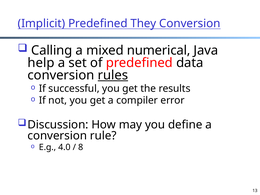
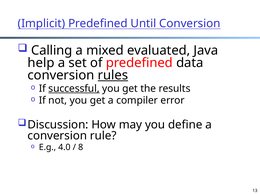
They: They -> Until (143, 24)
numerical: numerical -> evaluated (159, 50)
successful underline: none -> present (74, 89)
